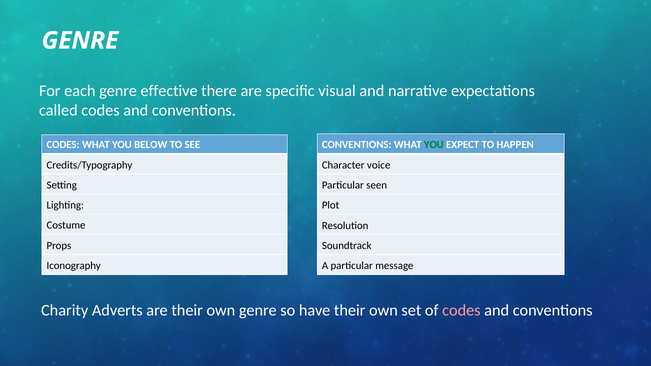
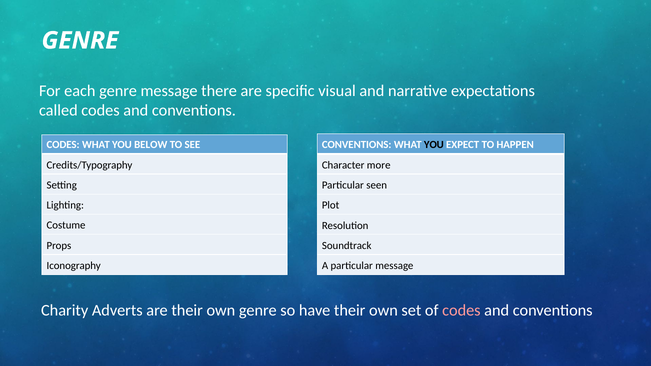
genre effective: effective -> message (169, 91)
YOU colour: green -> black (434, 145)
voice: voice -> more (379, 165)
